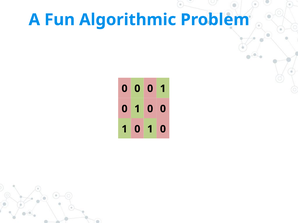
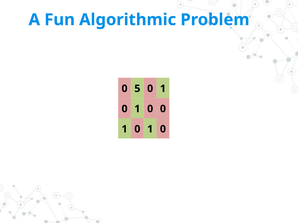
0: 0 -> 5 (137, 89)
